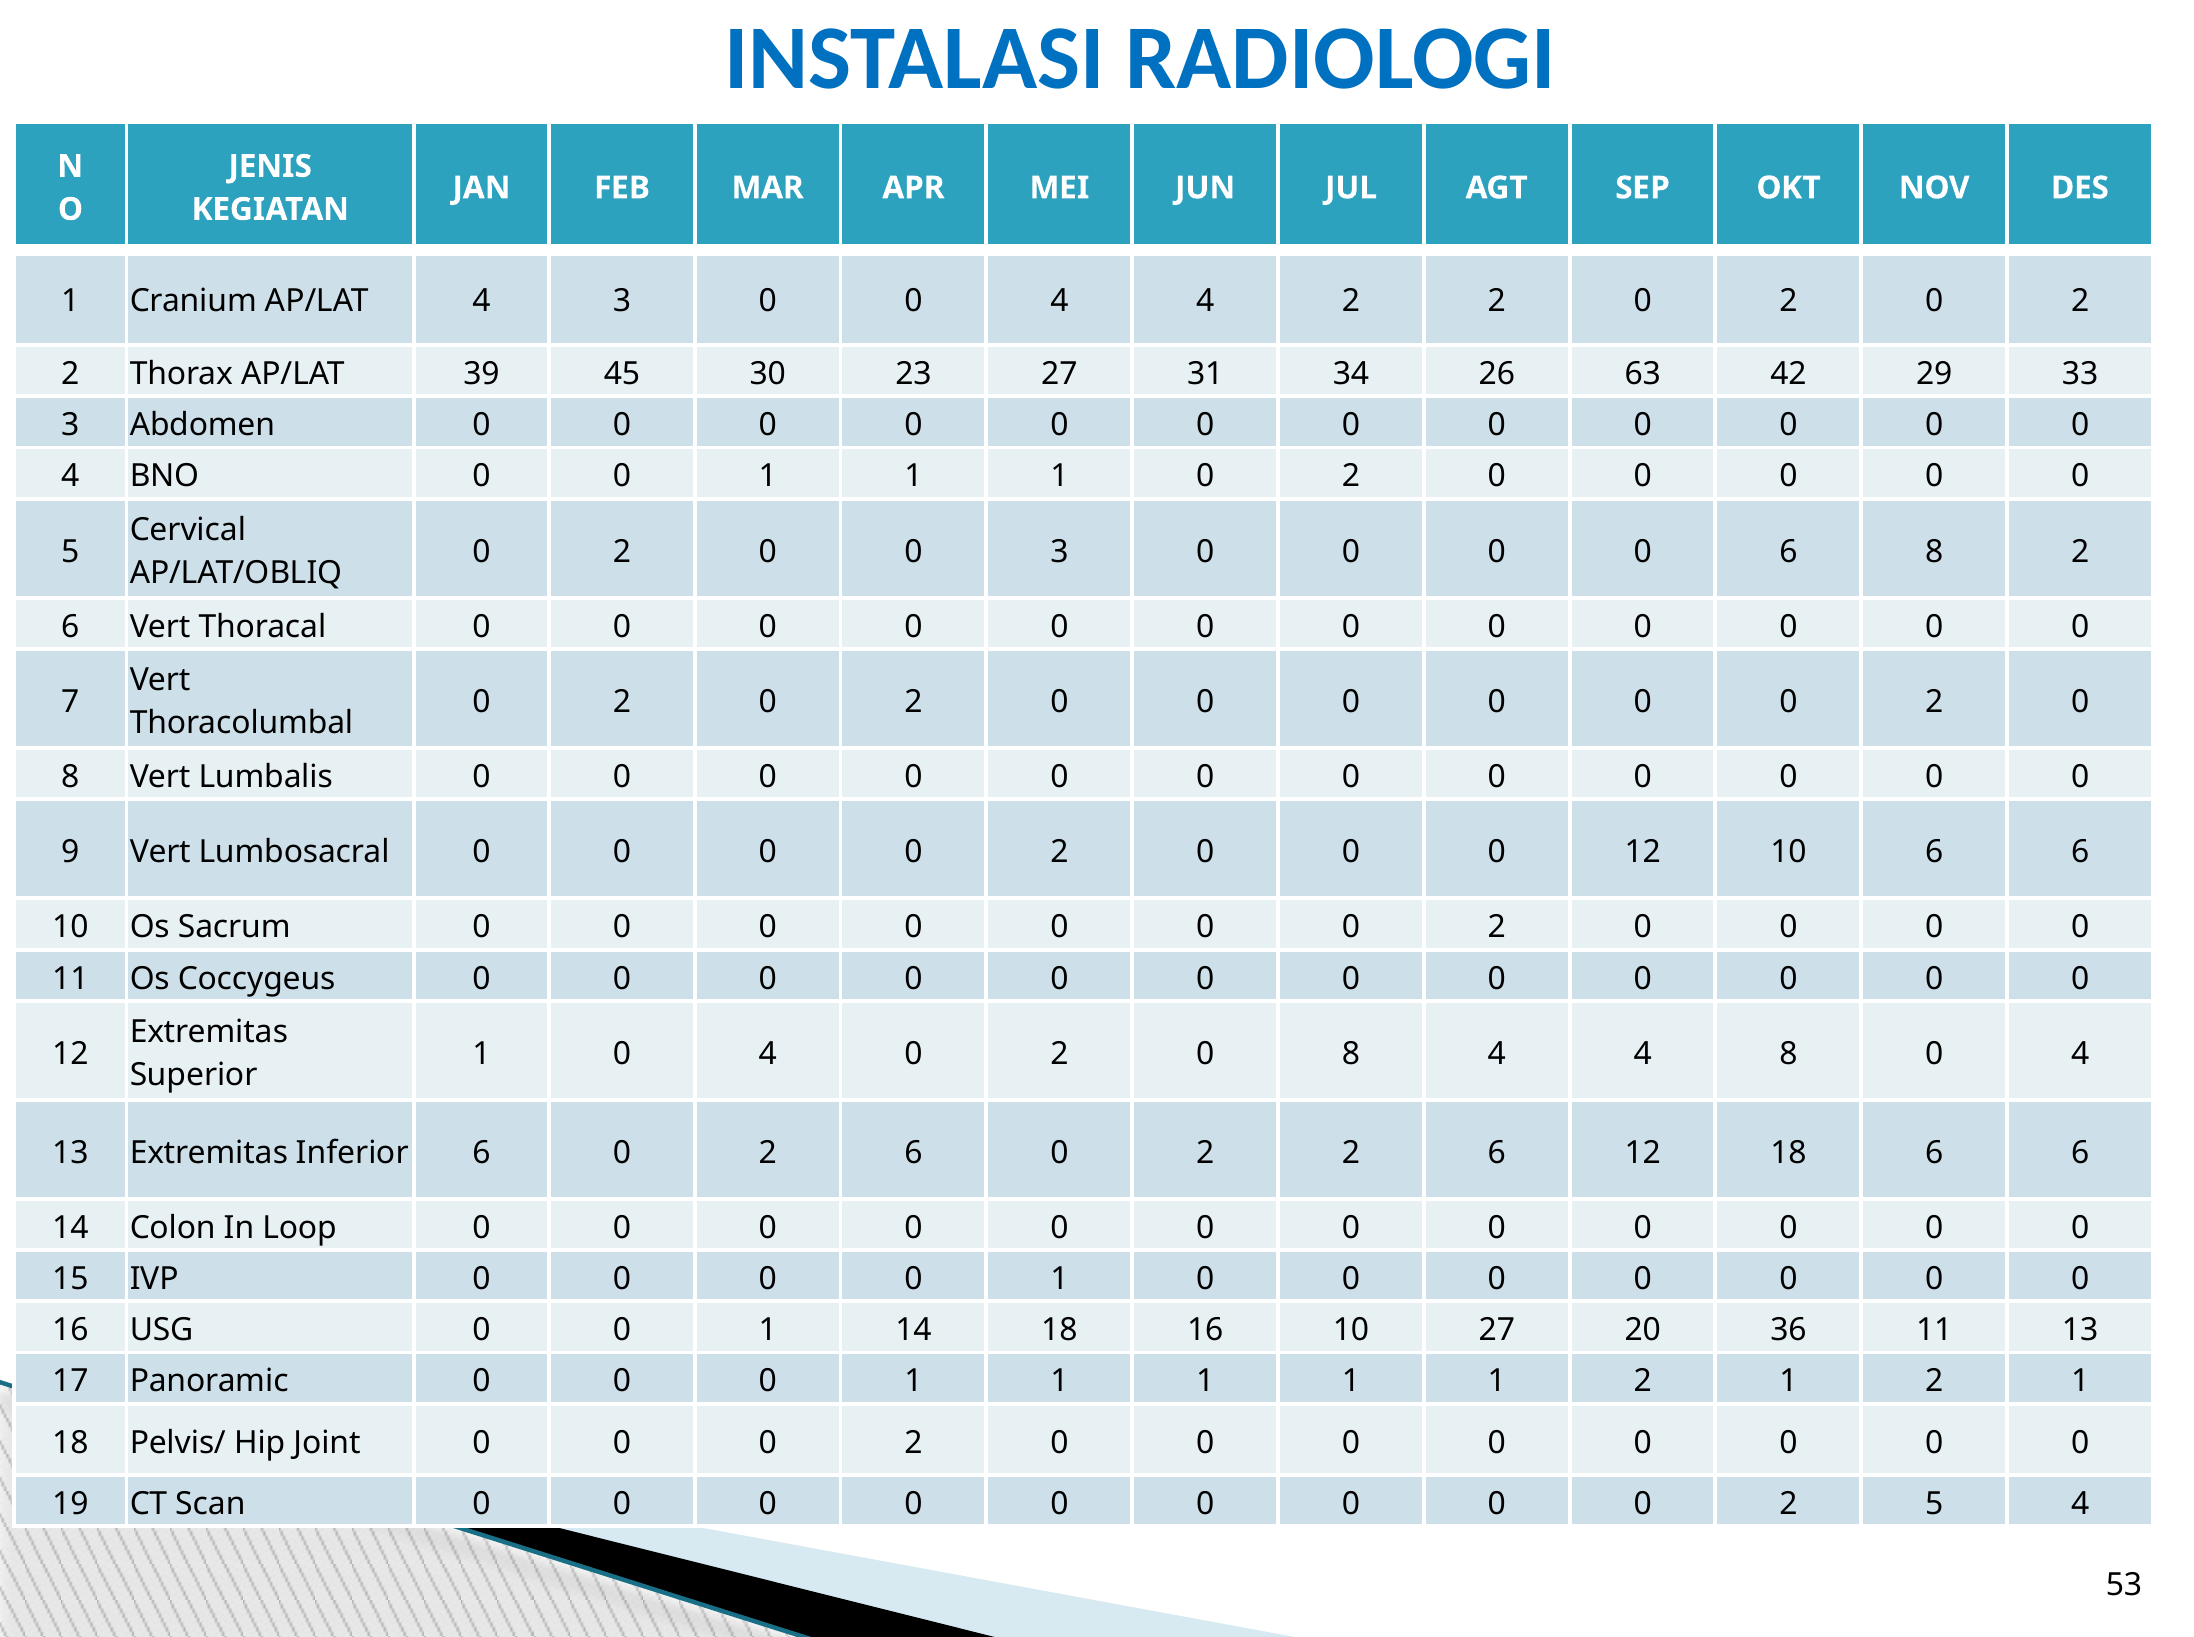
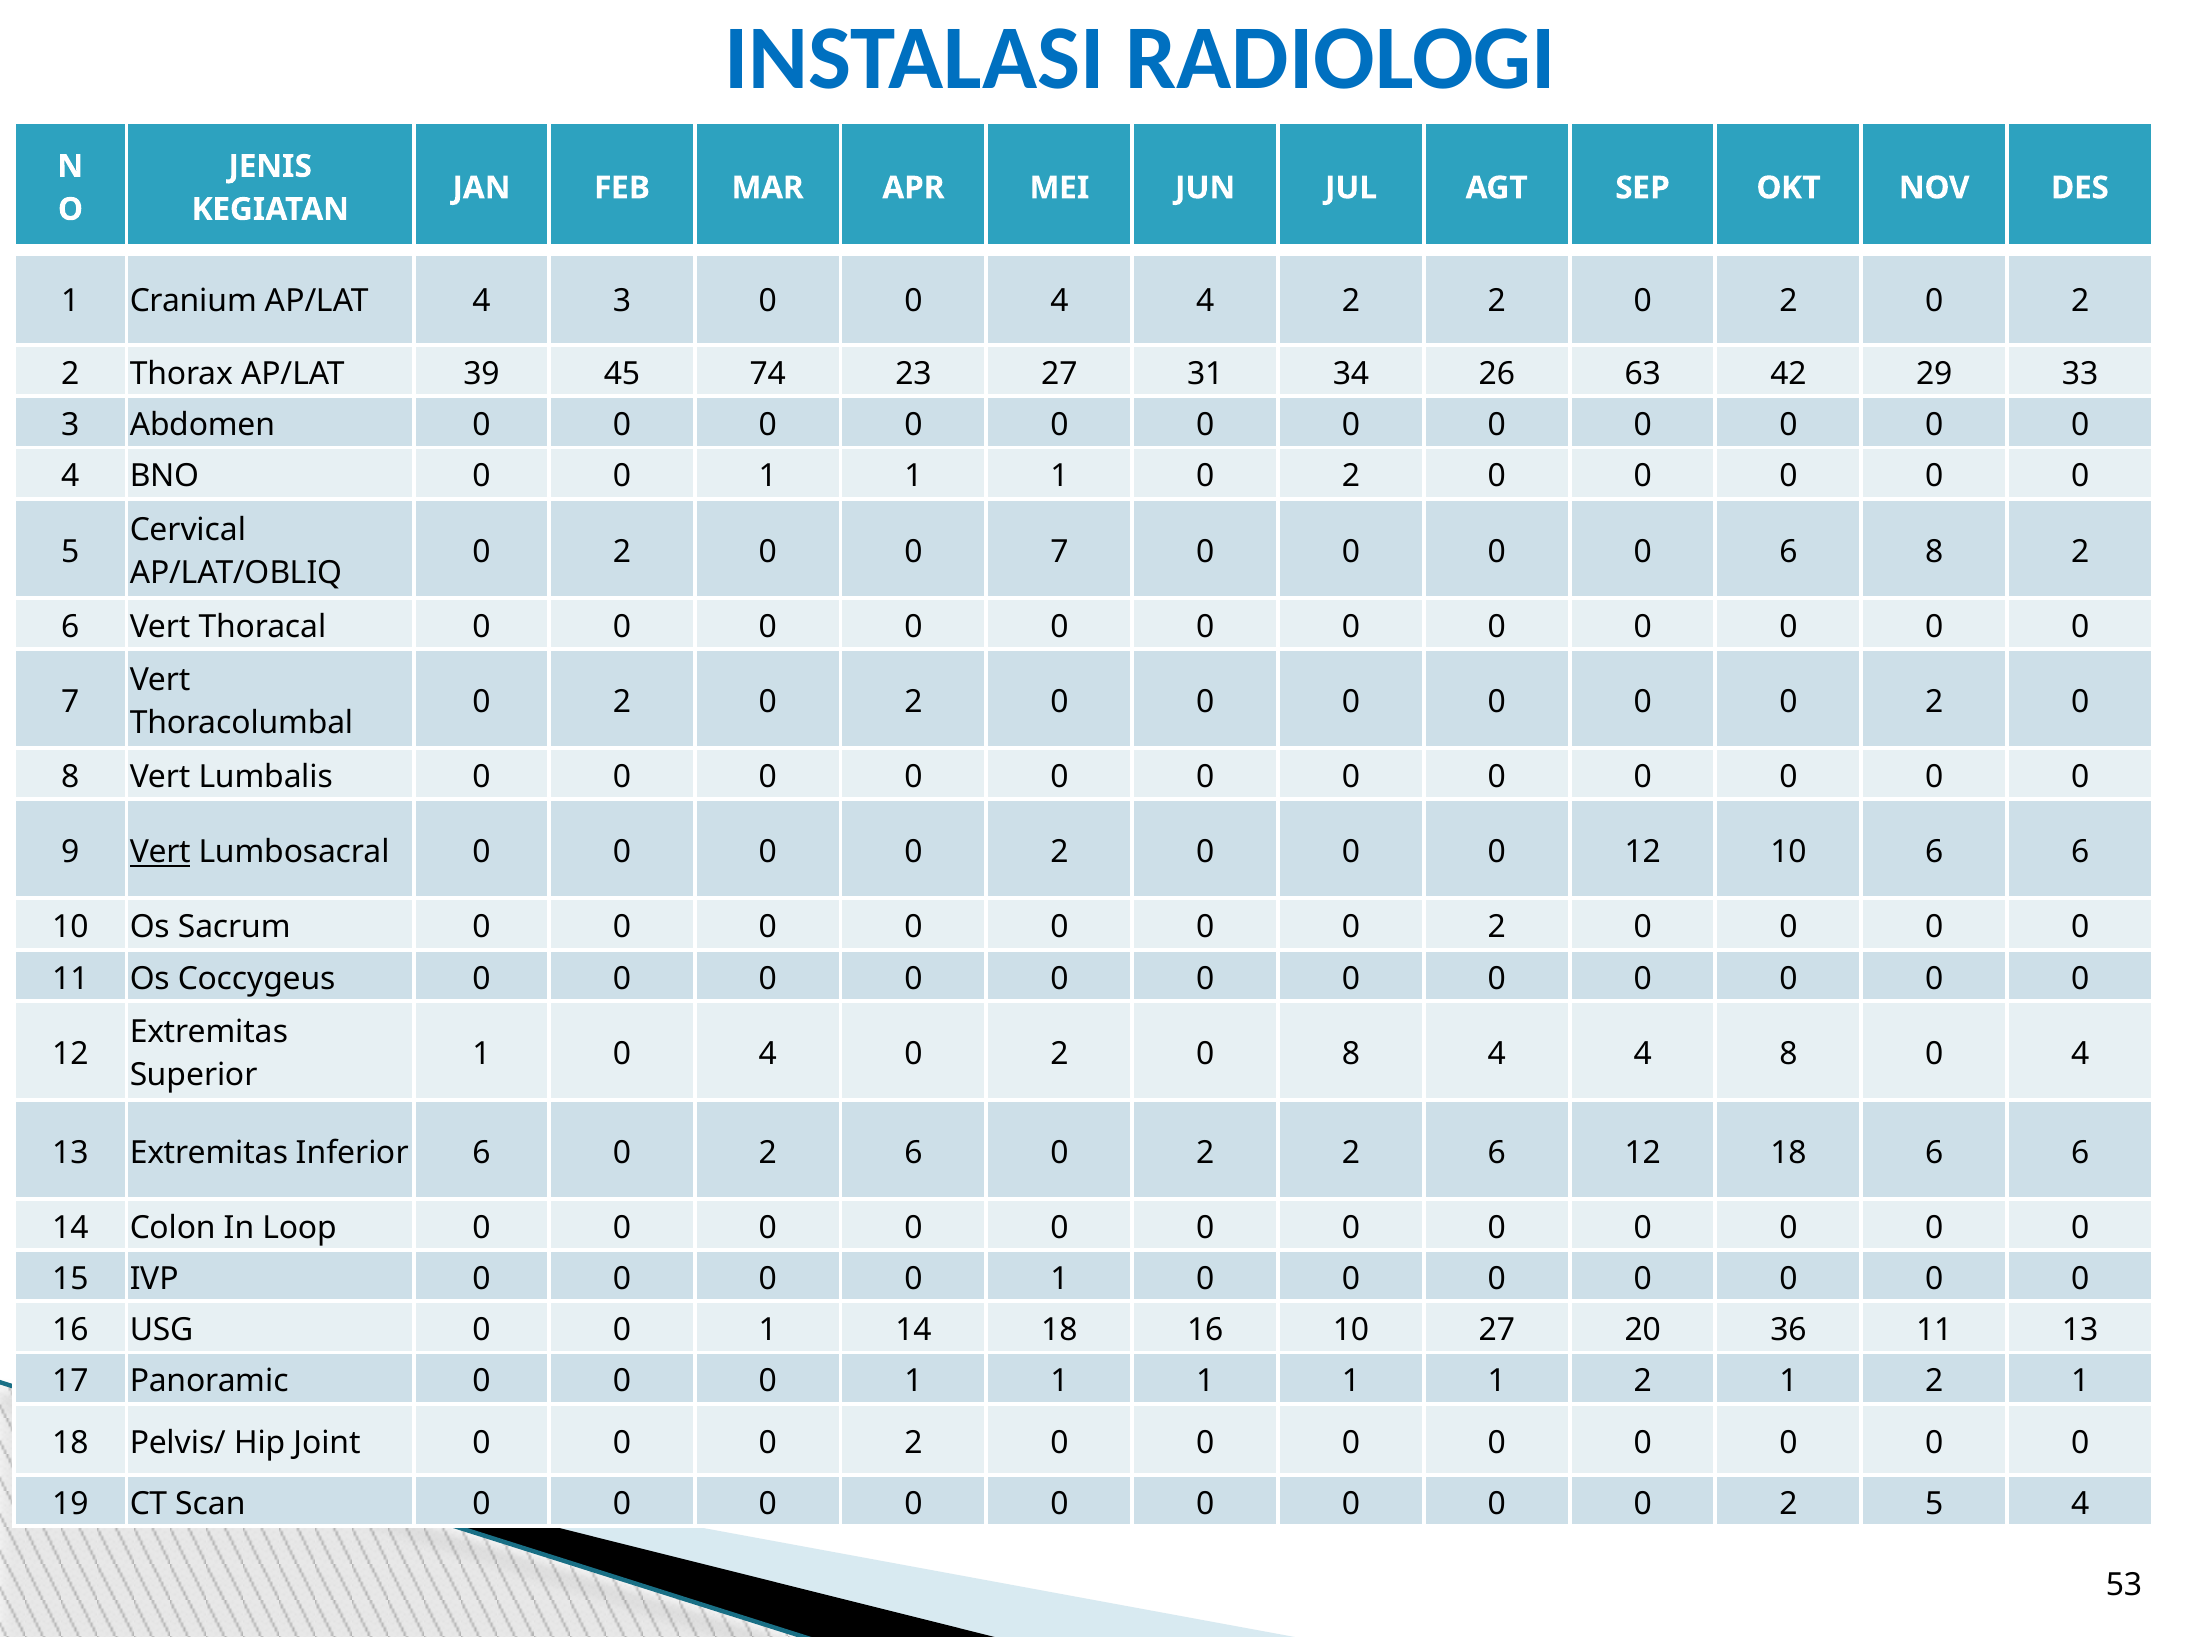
30: 30 -> 74 (768, 374)
2 0 0 3: 3 -> 7 (1059, 552)
Vert underline: none -> present (160, 852)
